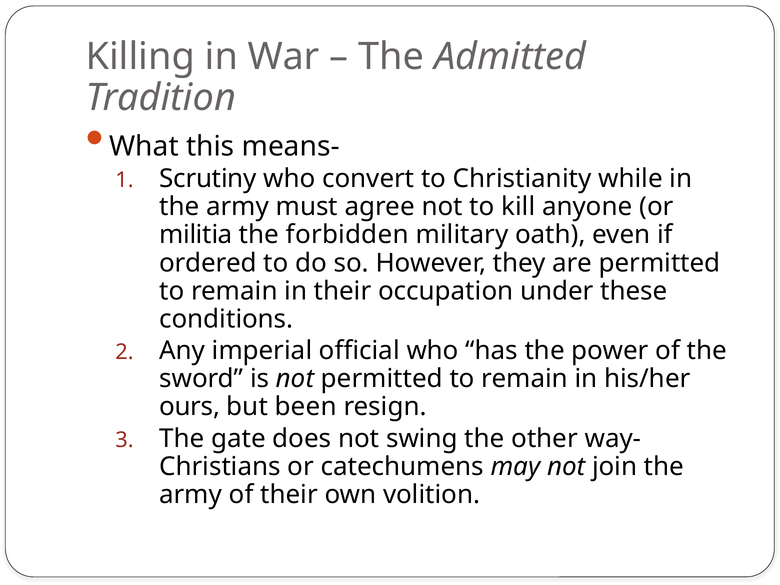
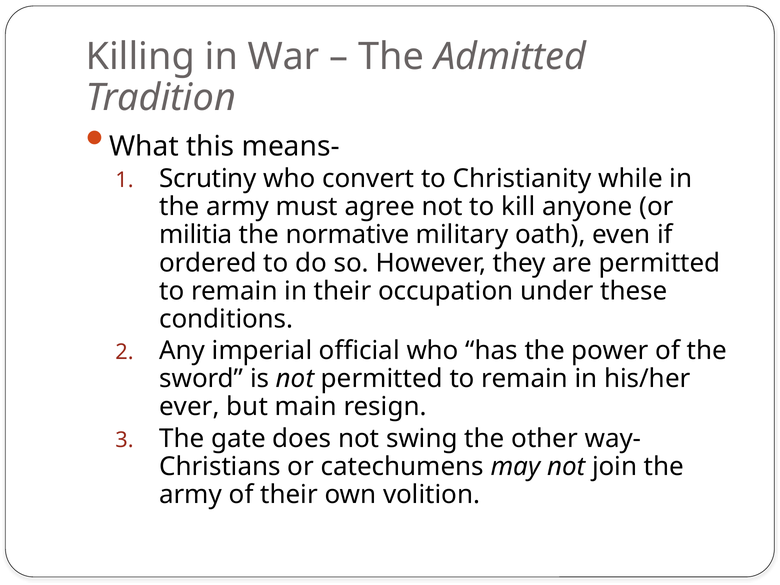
forbidden: forbidden -> normative (348, 235)
ours: ours -> ever (189, 407)
been: been -> main (306, 407)
